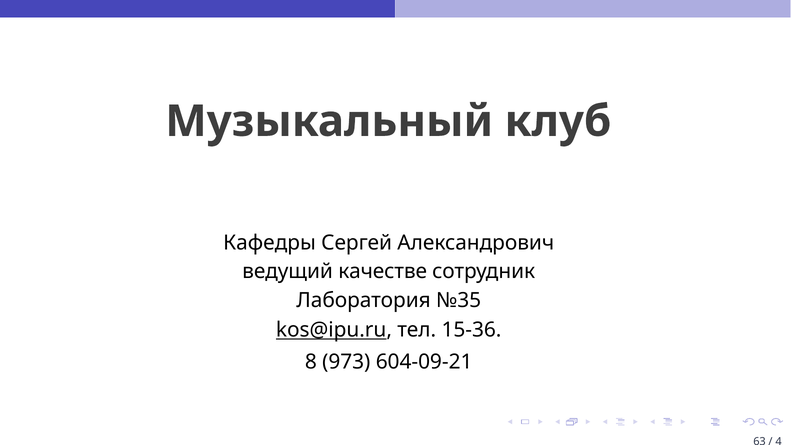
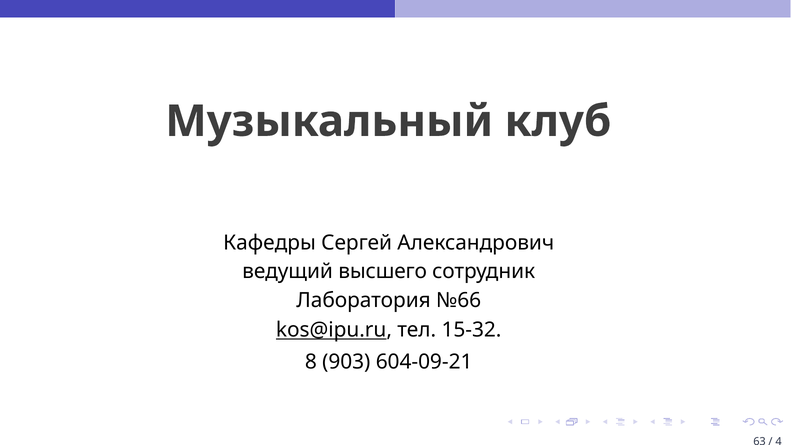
качестве: качестве -> высшего (383, 272)
№35: №35 -> №66 (459, 300)
15-36: 15-36 -> 15-32 (471, 330)
973: 973 -> 903 (346, 362)
